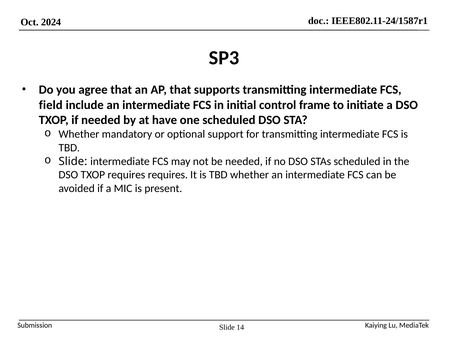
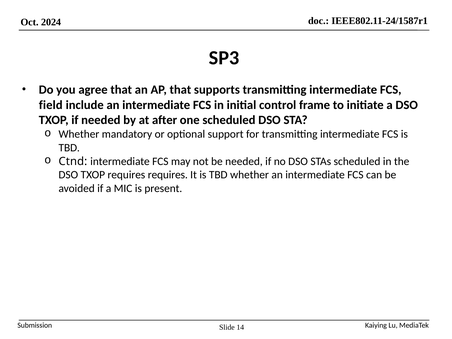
have: have -> after (165, 120)
Slide: Slide -> Ctnd (73, 161)
